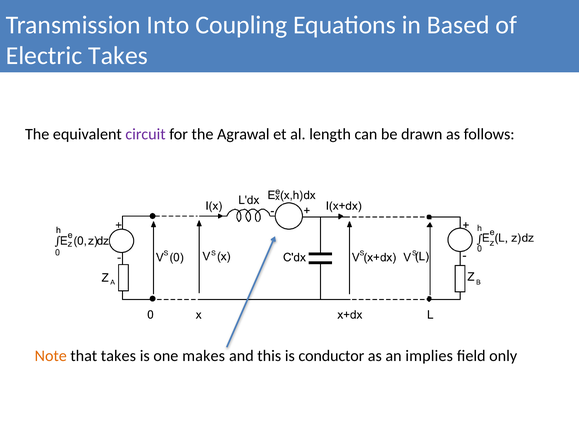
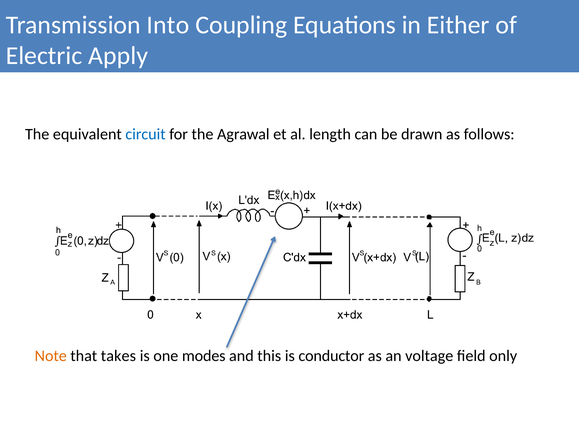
Based: Based -> Either (458, 25)
Electric Takes: Takes -> Apply (118, 56)
circuit colour: purple -> blue (146, 134)
makes: makes -> modes (204, 356)
implies: implies -> voltage (429, 356)
